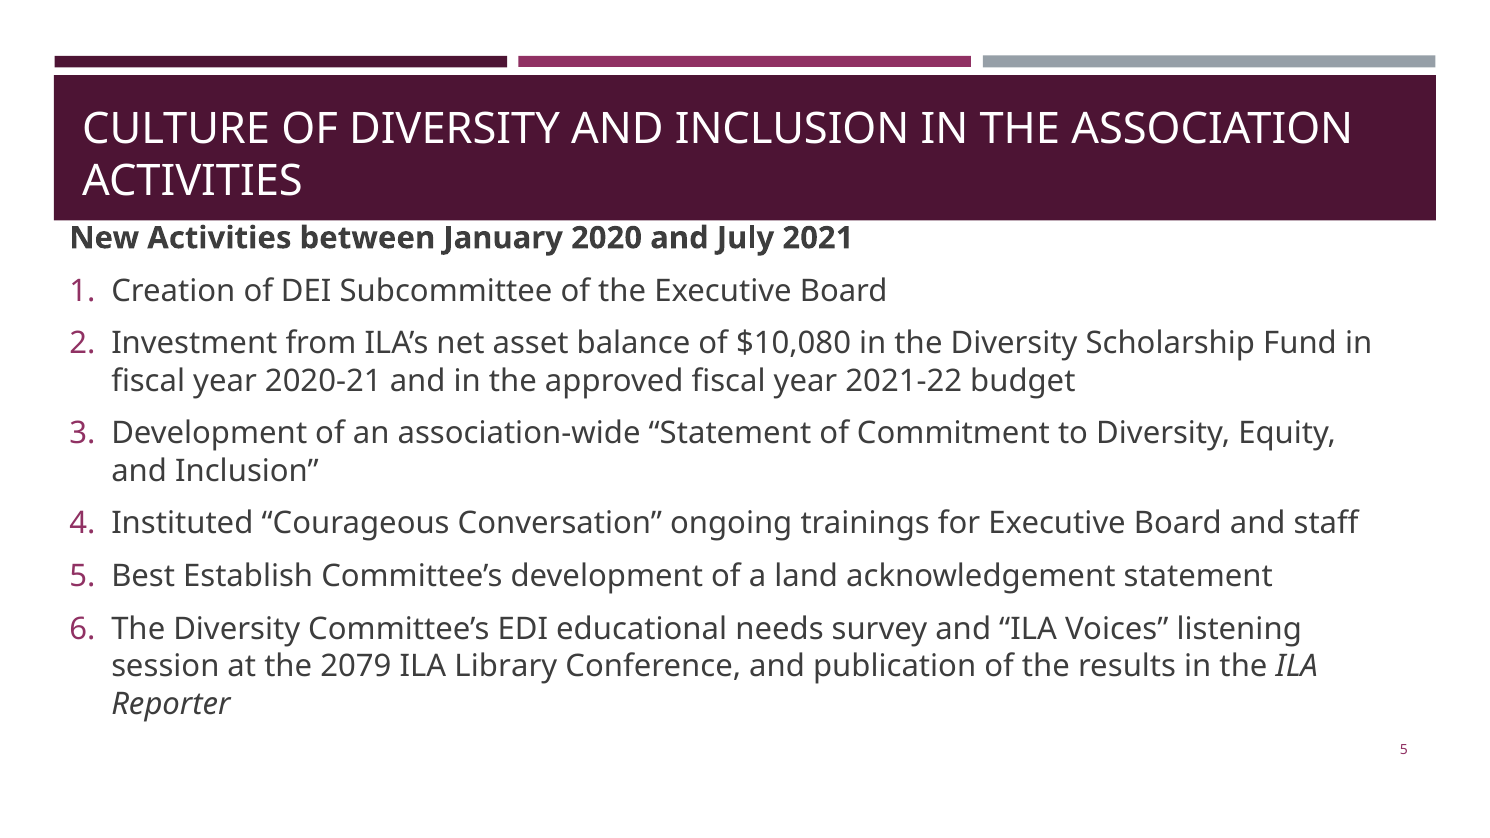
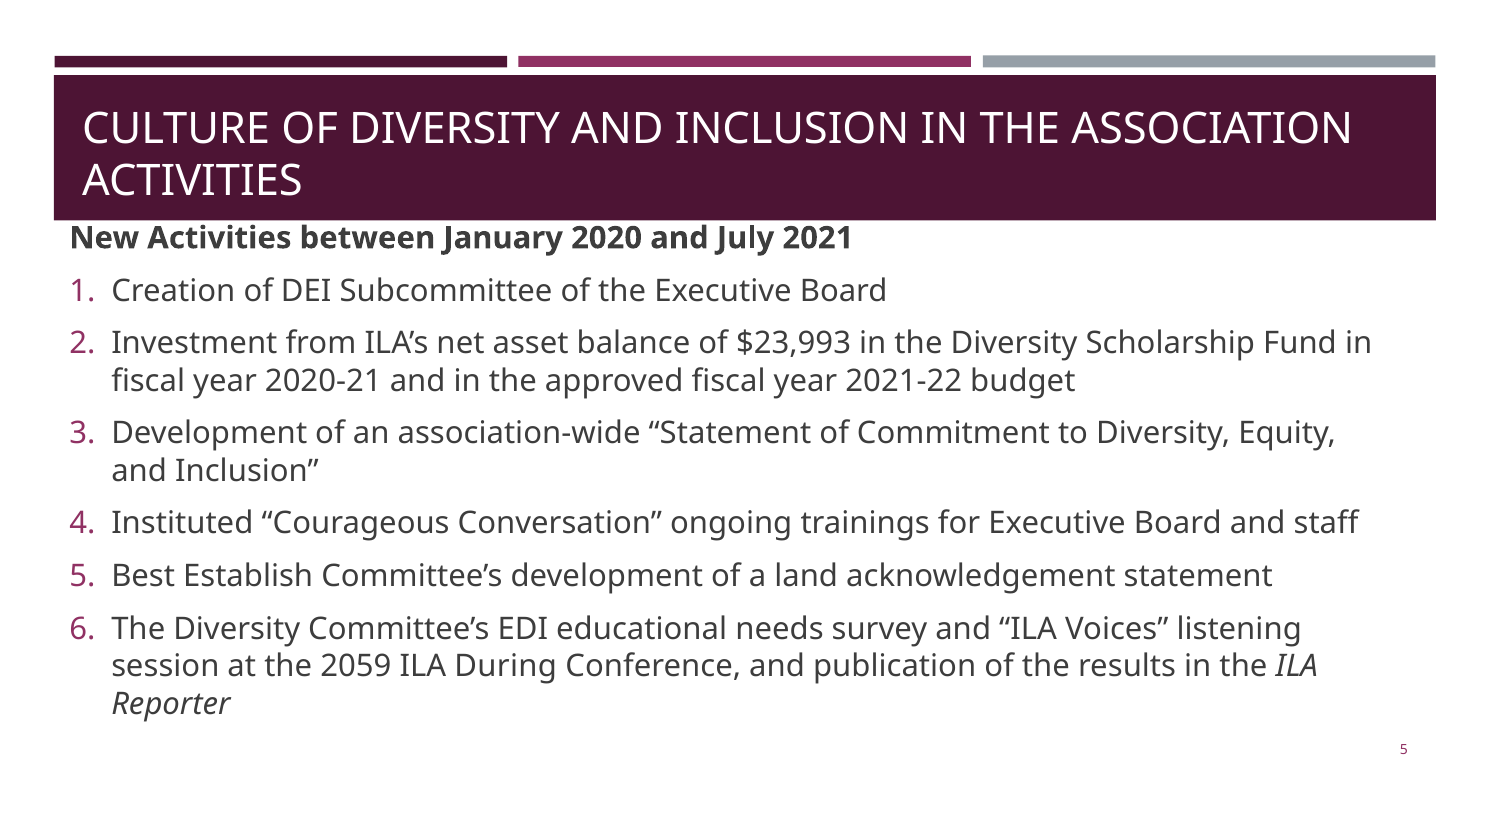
$10,080: $10,080 -> $23,993 (794, 344)
2079: 2079 -> 2059 (356, 667)
Library: Library -> During (506, 667)
